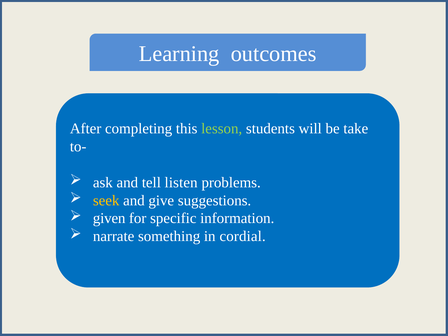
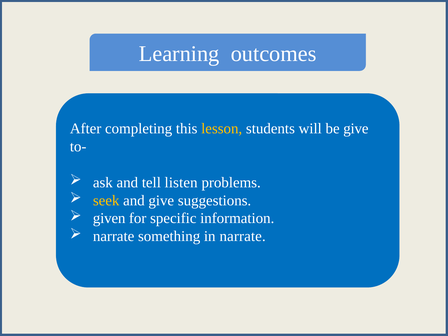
lesson colour: light green -> yellow (222, 129)
be take: take -> give (356, 129)
in cordial: cordial -> narrate (243, 236)
